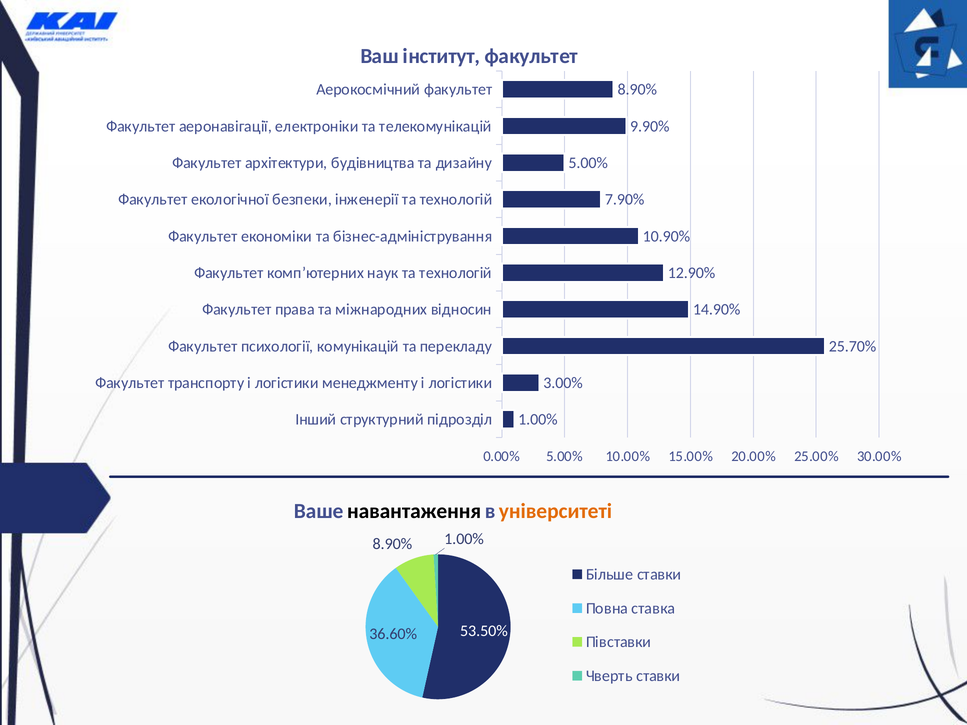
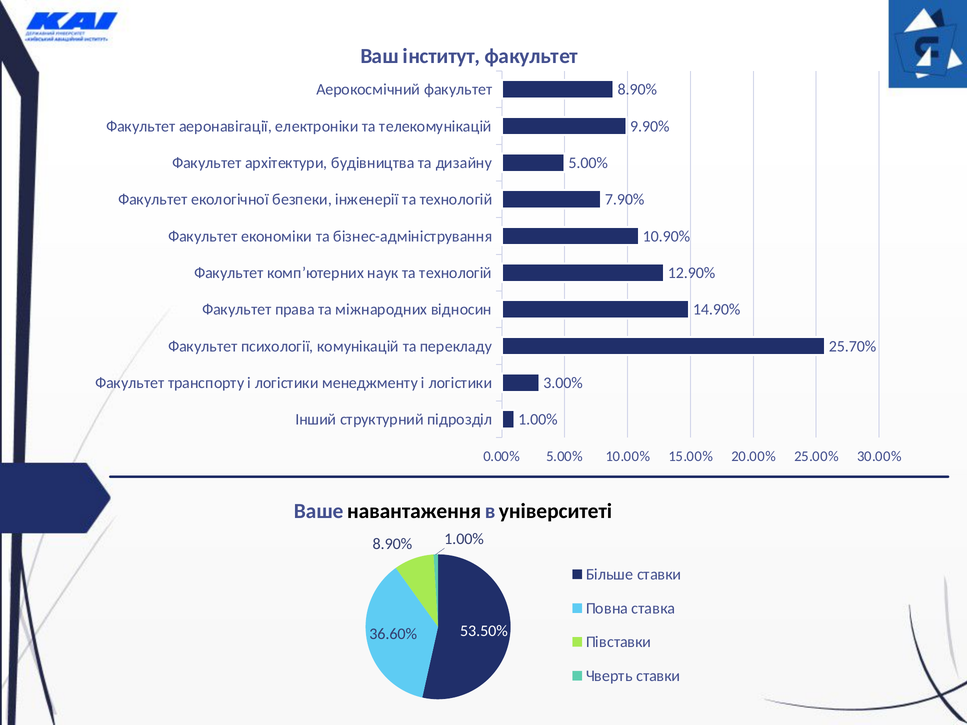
університеті colour: orange -> black (555, 511)
